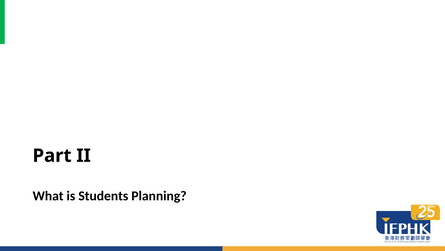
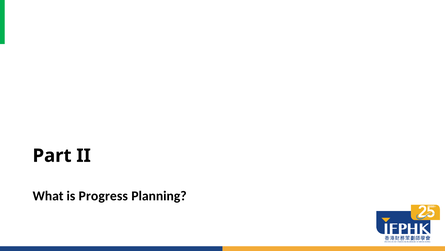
Students: Students -> Progress (103, 195)
